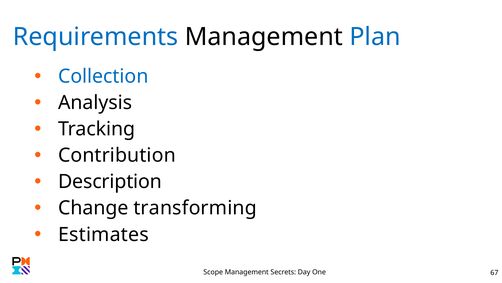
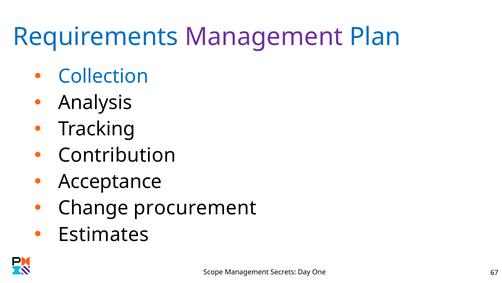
Management colour: black -> purple (264, 37)
Description: Description -> Acceptance (110, 181)
transforming: transforming -> procurement (195, 208)
